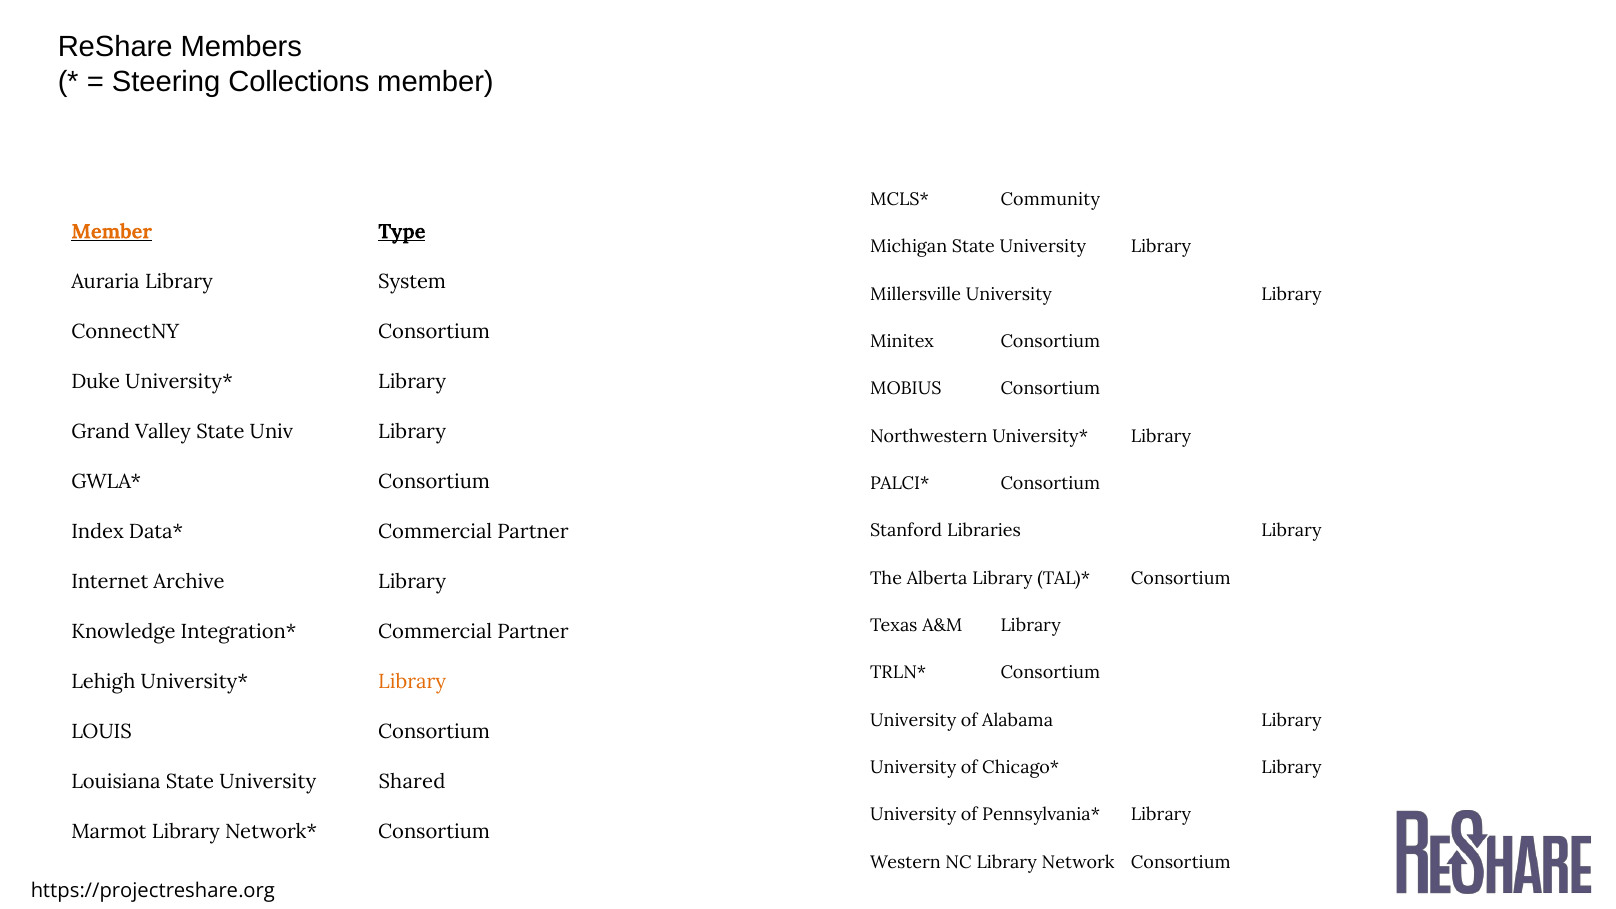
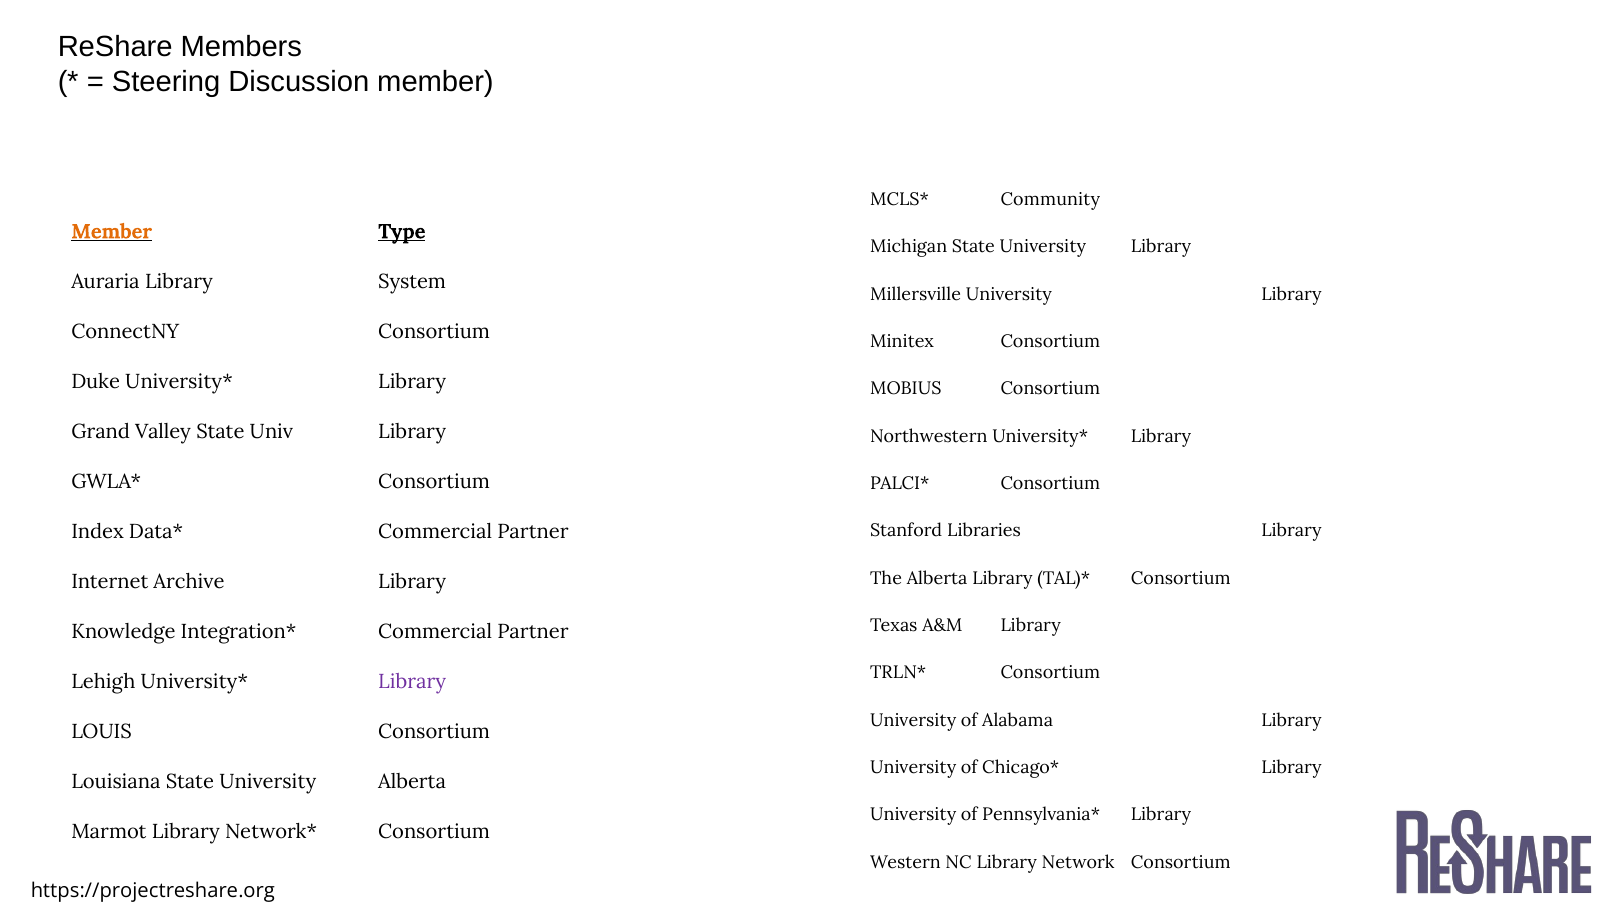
Collections: Collections -> Discussion (299, 82)
Library colour: orange -> purple (412, 682)
University Shared: Shared -> Alberta (412, 782)
